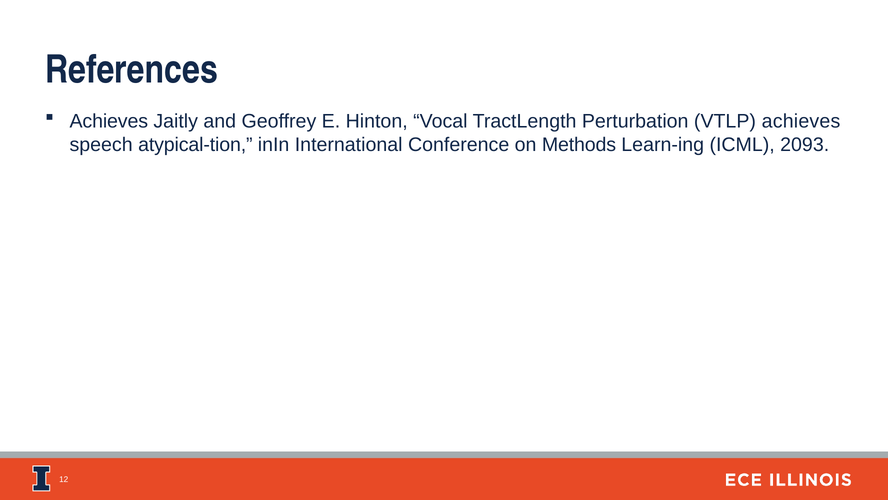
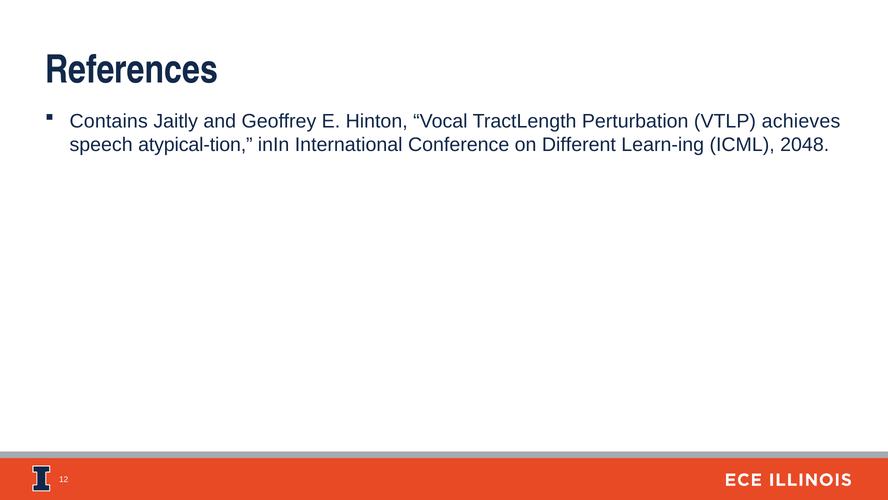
Achieves: Achieves -> Contains (109, 121)
Methods: Methods -> Different (579, 144)
2093: 2093 -> 2048 (805, 144)
